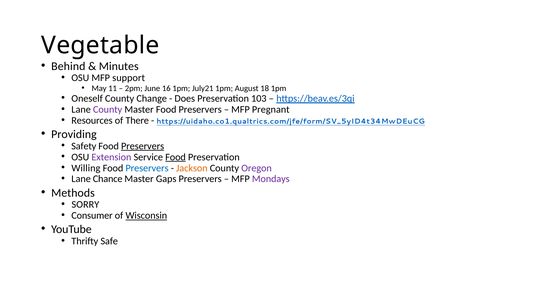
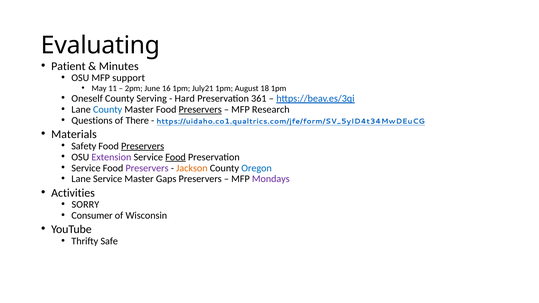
Vegetable: Vegetable -> Evaluating (101, 45)
Behind: Behind -> Patient (68, 66)
Change: Change -> Serving (152, 99)
Does: Does -> Hard (185, 99)
103: 103 -> 361 (259, 99)
County colour: purple -> blue (108, 110)
Preservers underline: none -> present (200, 110)
Pregnant: Pregnant -> Research (271, 110)
Resources: Resources -> Questions (92, 121)
Providing: Providing -> Materials (74, 134)
Willing: Willing -> Service (86, 168)
Preservers colour: blue -> purple (147, 168)
Oregon colour: purple -> blue (257, 168)
Lane Chance: Chance -> Service (108, 179)
Methods: Methods -> Activities (73, 193)
Wisconsin underline: present -> none (146, 216)
